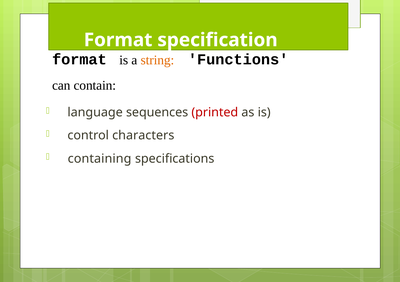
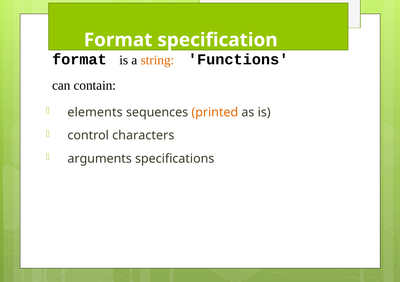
language: language -> elements (95, 113)
printed colour: red -> orange (215, 113)
containing: containing -> arguments (100, 159)
